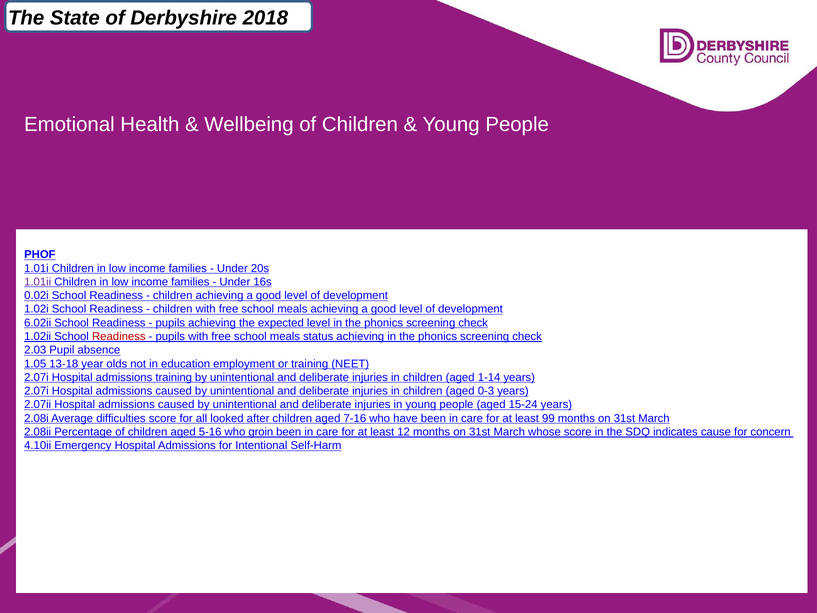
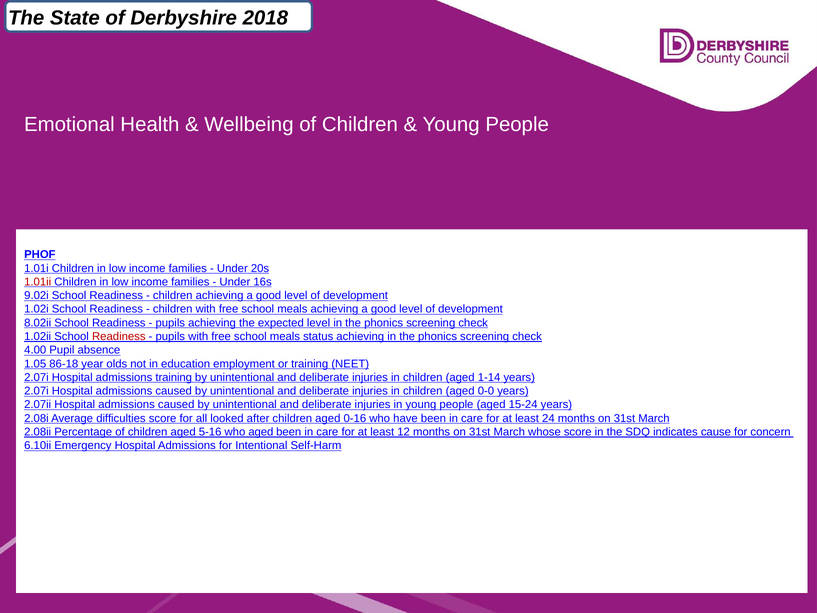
1.01ii colour: purple -> red (38, 282)
0.02i: 0.02i -> 9.02i (36, 295)
6.02ii: 6.02ii -> 8.02ii (38, 323)
2.03: 2.03 -> 4.00 (35, 350)
13-18: 13-18 -> 86-18 (64, 364)
0-3: 0-3 -> 0-0 (486, 391)
7-16: 7-16 -> 0-16 (355, 418)
99: 99 -> 24 (548, 418)
who groin: groin -> aged (261, 432)
4.10ii: 4.10ii -> 6.10ii (38, 445)
